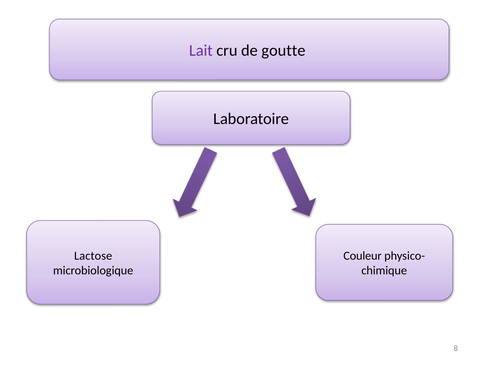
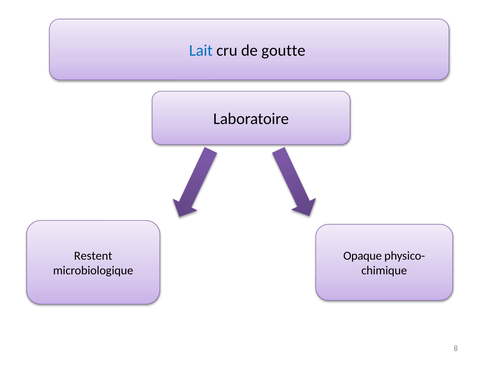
Lait colour: purple -> blue (201, 51)
Lactose: Lactose -> Restent (93, 256)
Couleur: Couleur -> Opaque (363, 256)
